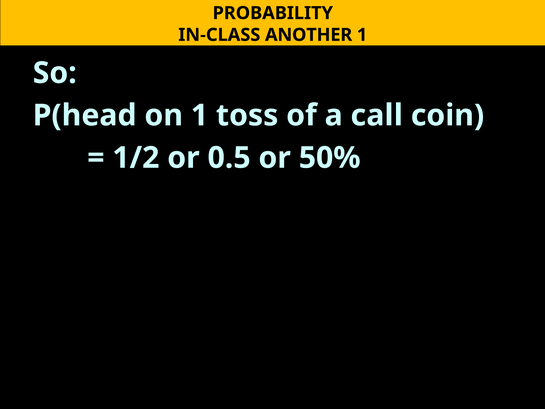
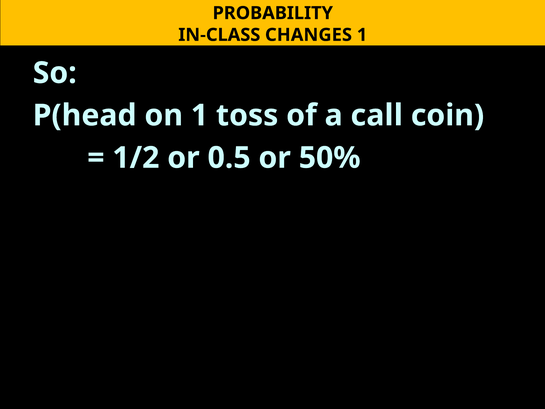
ANOTHER: ANOTHER -> CHANGES (309, 35)
